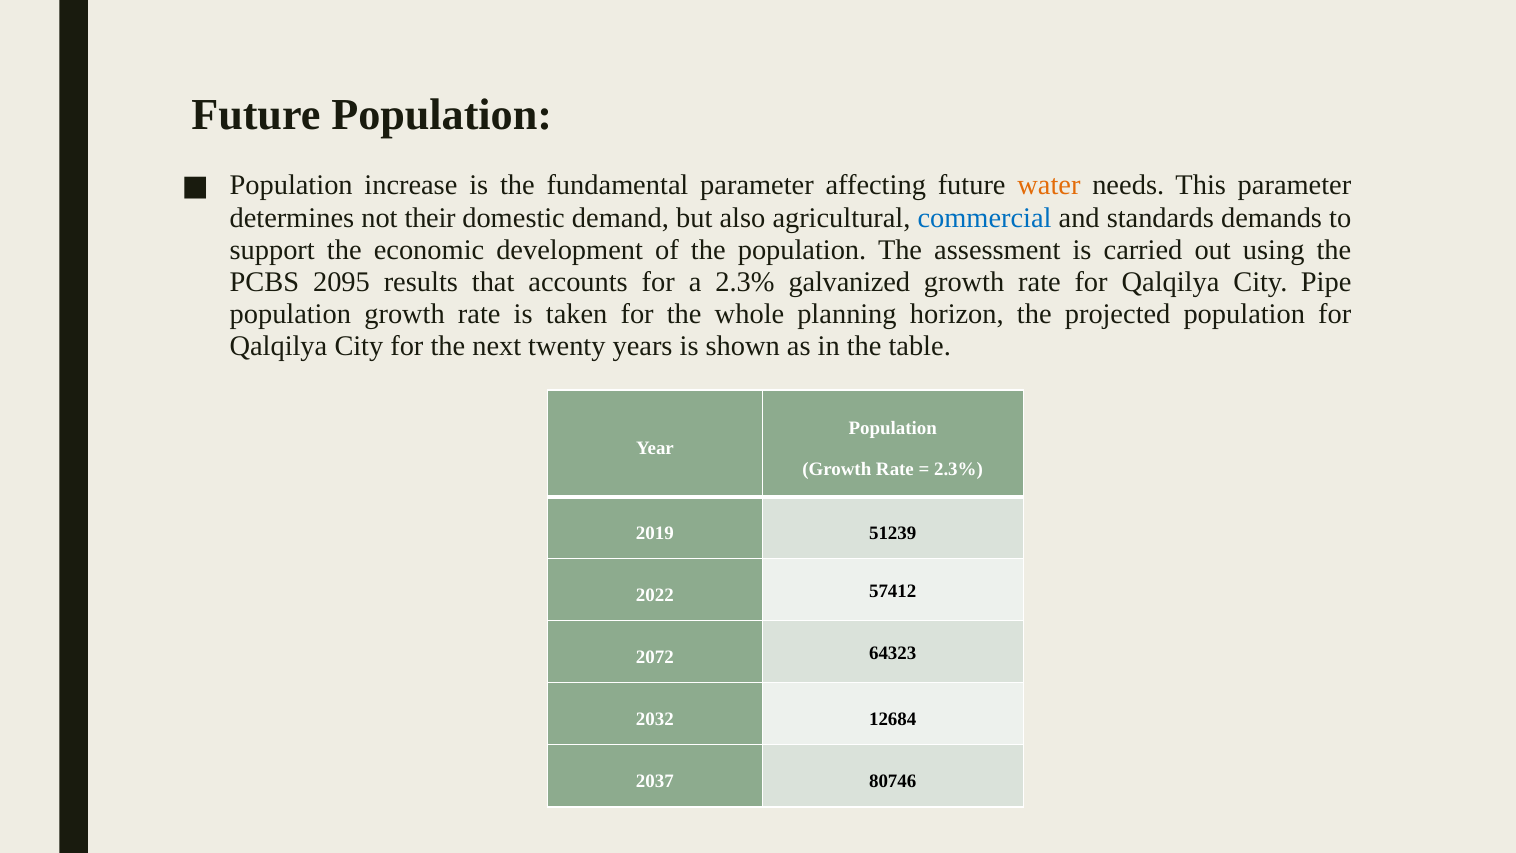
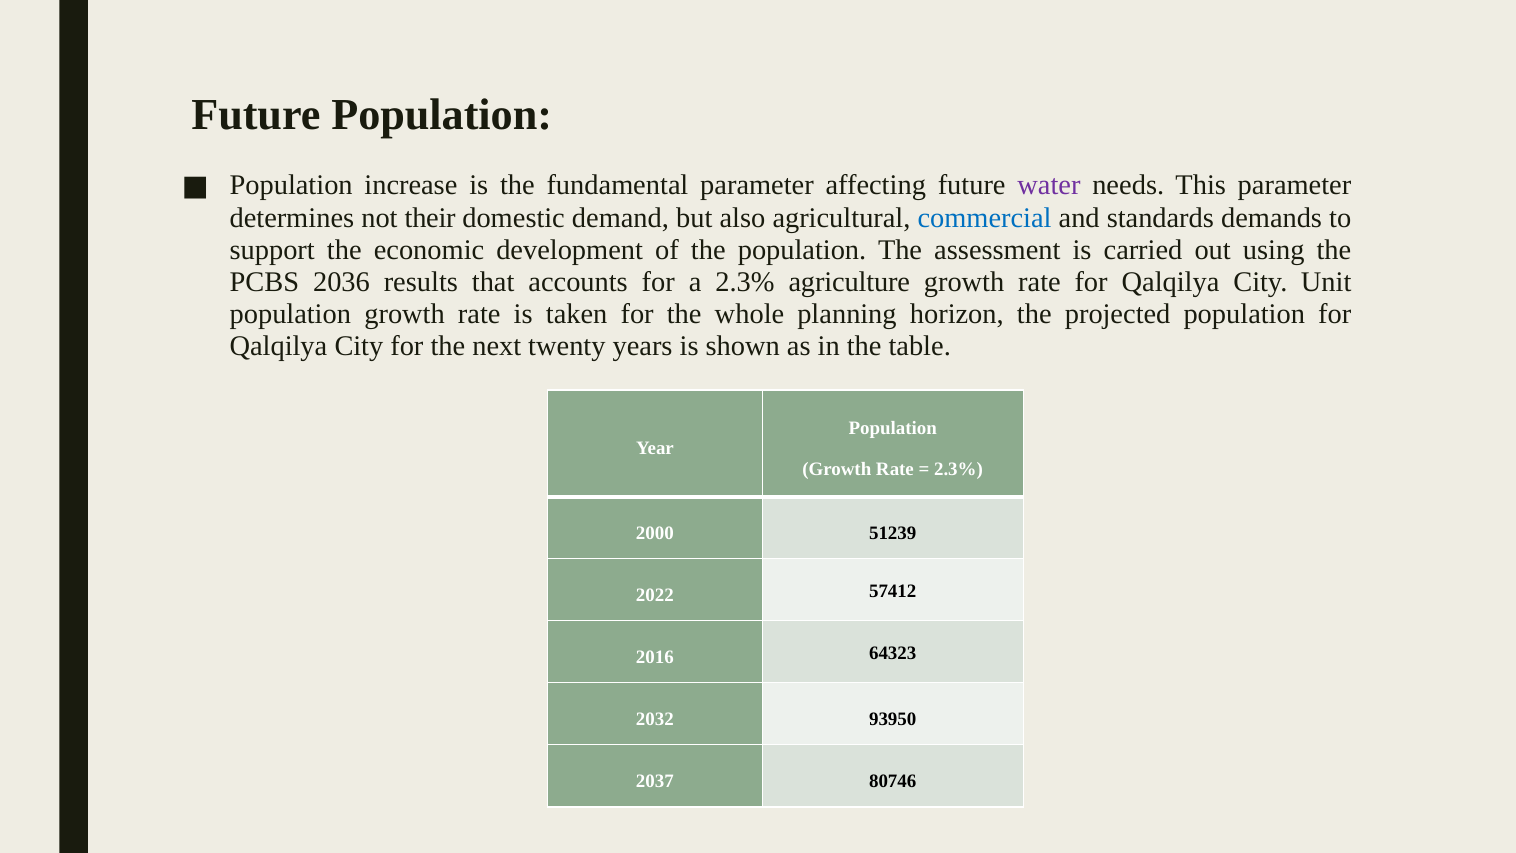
water colour: orange -> purple (1049, 186)
2095: 2095 -> 2036 (341, 282)
galvanized: galvanized -> agriculture (849, 282)
Pipe: Pipe -> Unit (1326, 282)
2019: 2019 -> 2000 (655, 533)
2072: 2072 -> 2016 (655, 657)
12684: 12684 -> 93950 (893, 719)
